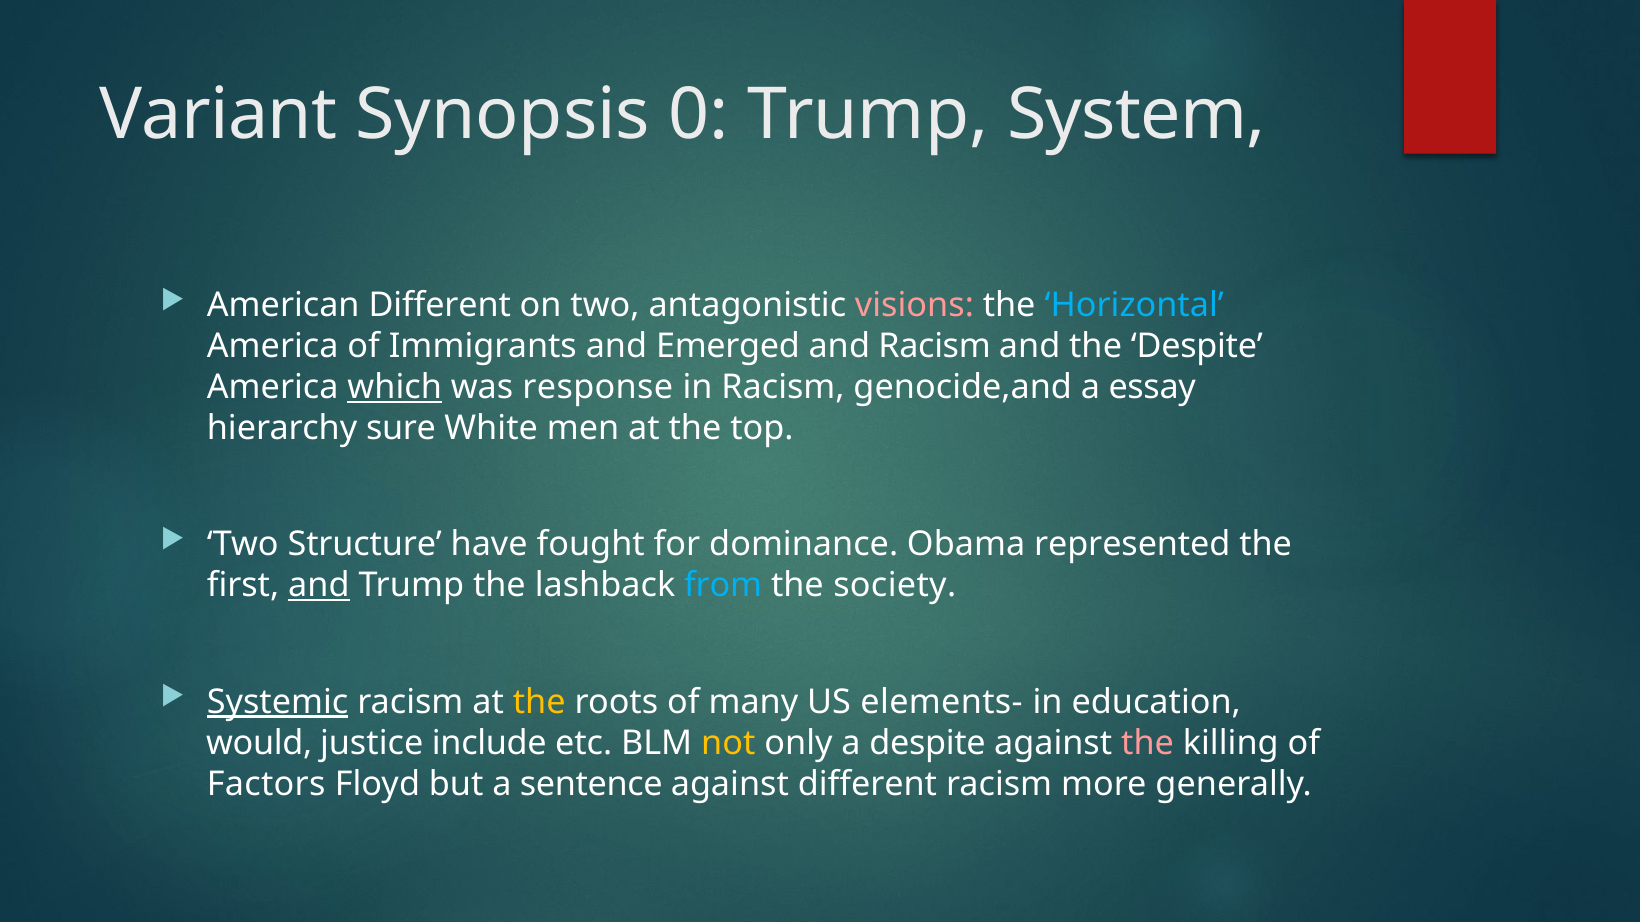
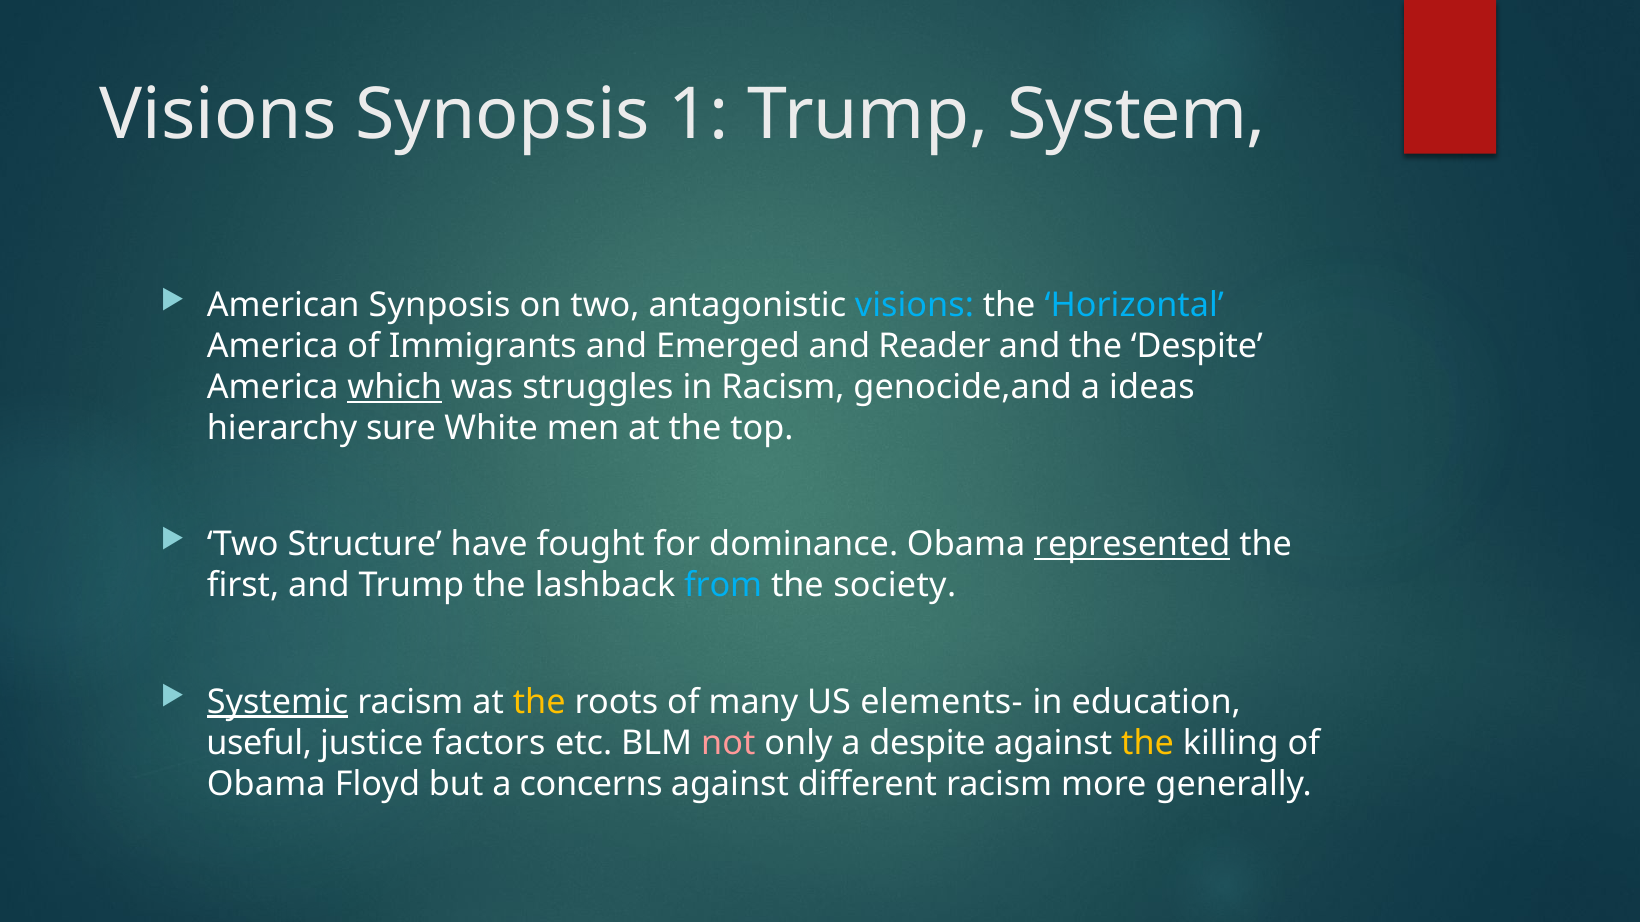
Variant: Variant -> Visions (218, 115)
0: 0 -> 1 (699, 115)
American Different: Different -> Synposis (440, 305)
visions colour: pink -> light blue (914, 305)
and Racism: Racism -> Reader (935, 346)
response: response -> struggles (598, 387)
essay: essay -> ideas (1152, 387)
represented underline: none -> present (1132, 545)
and underline: present -> none (319, 586)
would: would -> useful (259, 743)
include: include -> factors (489, 743)
not colour: yellow -> pink (728, 743)
the colour: pink -> yellow (1148, 743)
Factors: Factors -> Obama (266, 784)
sentence: sentence -> concerns (591, 784)
